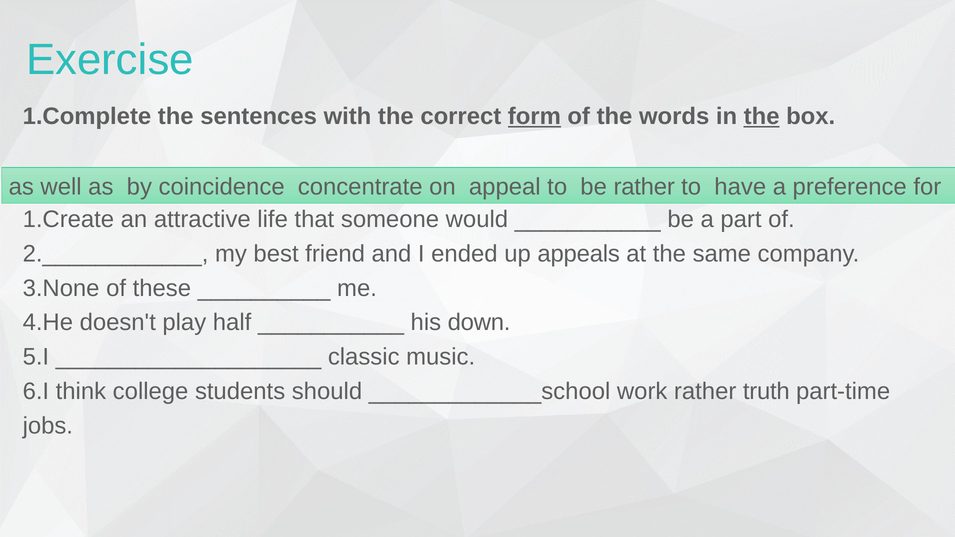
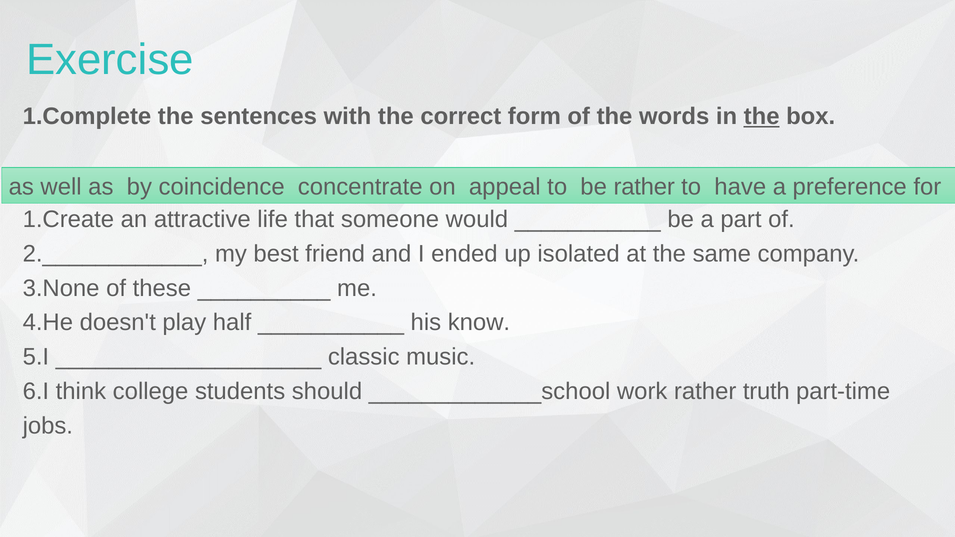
form underline: present -> none (534, 116)
appeals: appeals -> isolated (579, 254)
down: down -> know (479, 323)
